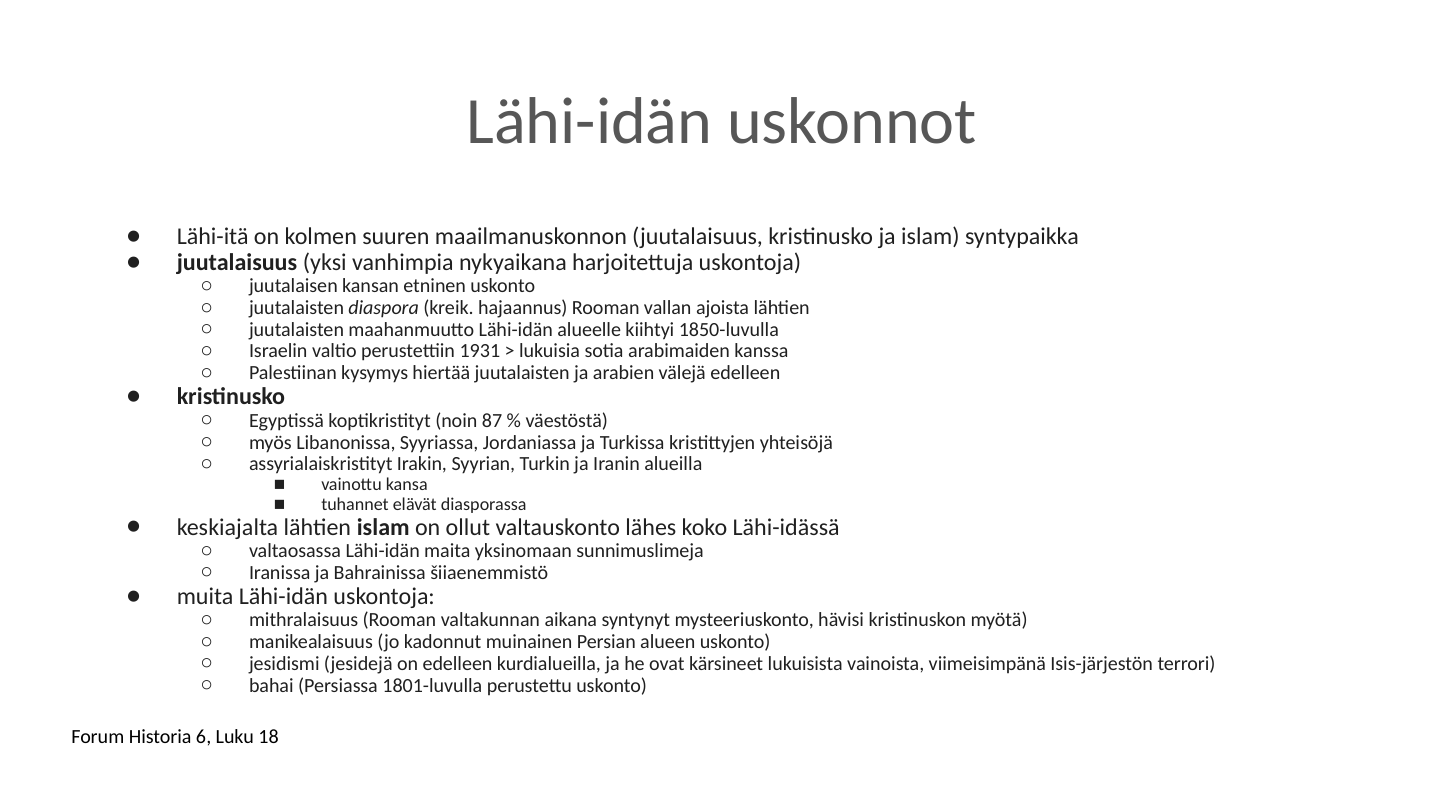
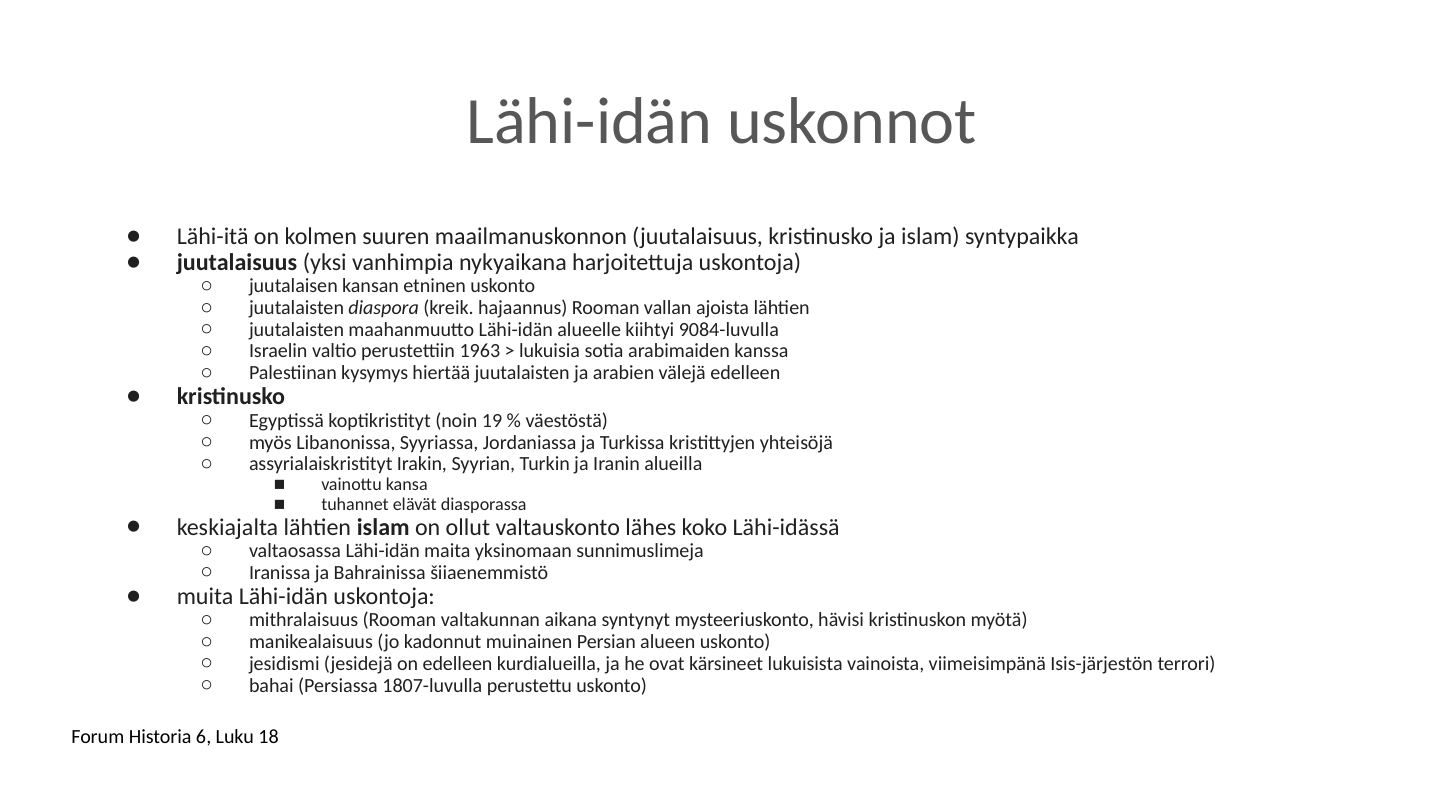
1850-luvulla: 1850-luvulla -> 9084-luvulla (729, 330)
1931: 1931 -> 1963 (480, 351)
87: 87 -> 19 (492, 421)
1801-luvulla: 1801-luvulla -> 1807-luvulla (432, 686)
